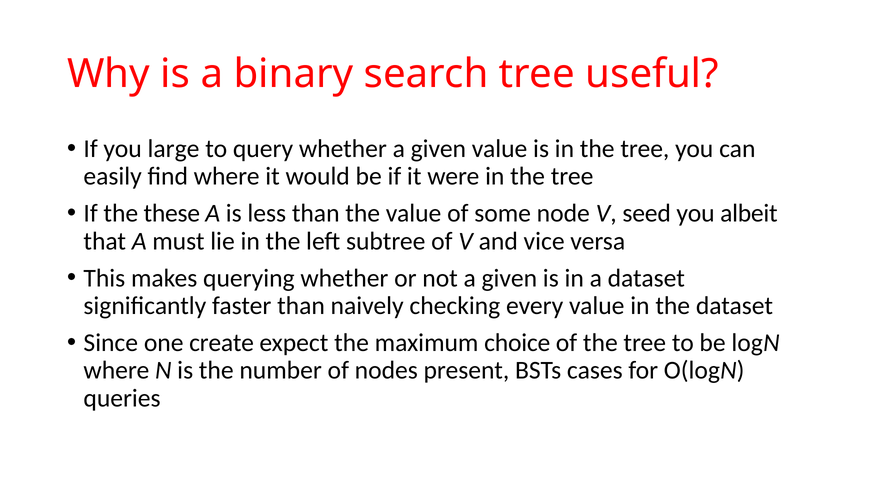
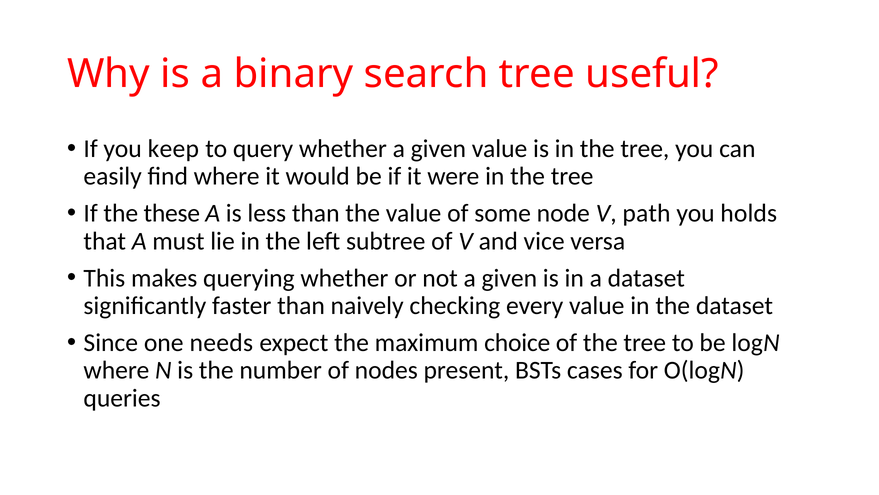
large: large -> keep (173, 149)
seed: seed -> path (647, 213)
albeit: albeit -> holds (749, 213)
create: create -> needs (221, 342)
